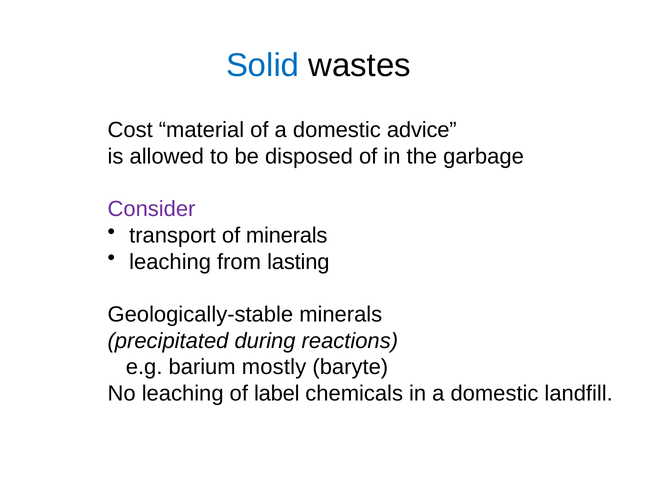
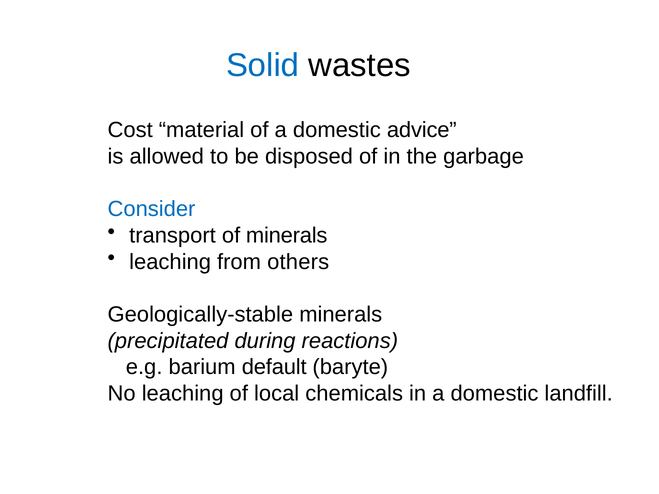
Consider colour: purple -> blue (152, 209)
lasting: lasting -> others (298, 262)
mostly: mostly -> default (274, 367)
label: label -> local (277, 394)
